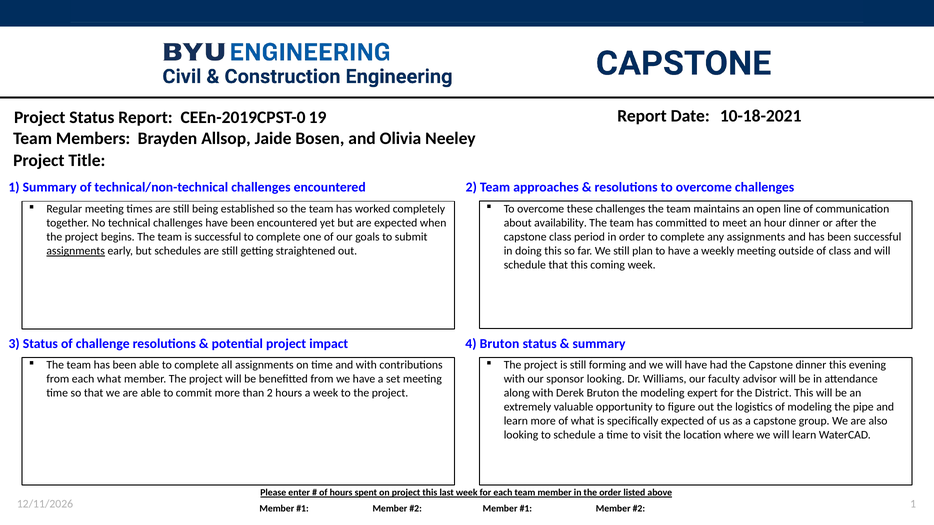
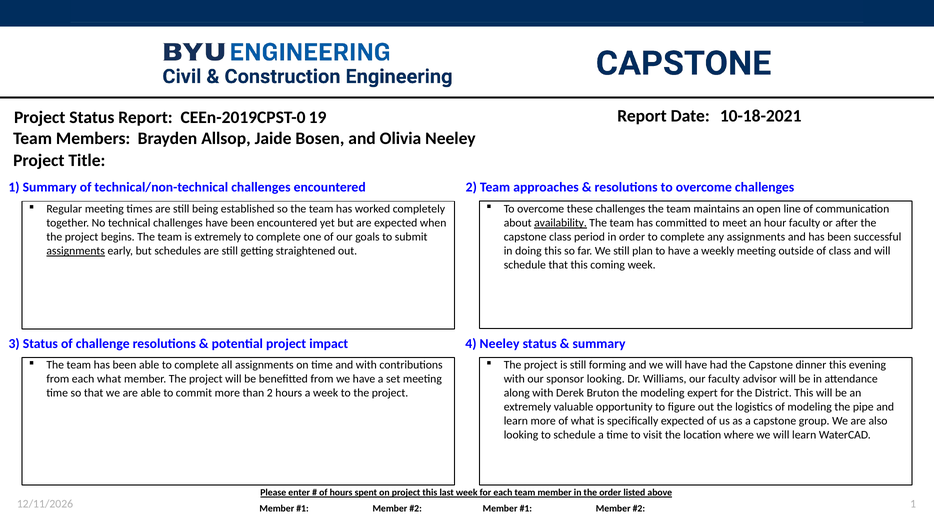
availability underline: none -> present (561, 223)
hour dinner: dinner -> faculty (805, 223)
is successful: successful -> extremely (218, 237)
Bruton: Bruton -> Neeley (500, 344)
